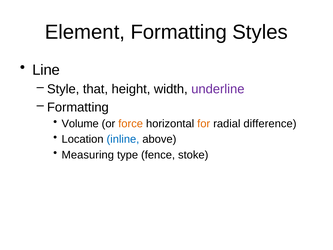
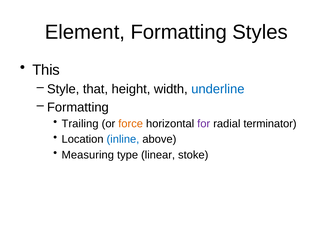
Line: Line -> This (46, 70)
underline colour: purple -> blue (218, 89)
Volume: Volume -> Trailing (80, 124)
for colour: orange -> purple (204, 124)
difference: difference -> terminator (270, 124)
fence: fence -> linear (158, 155)
